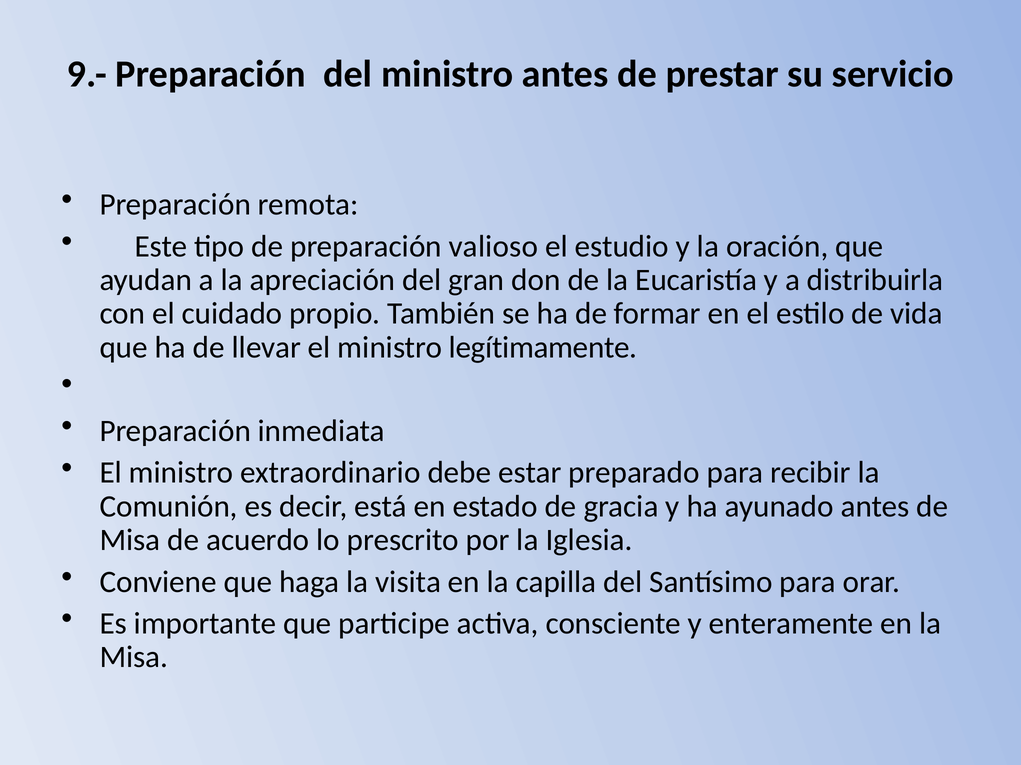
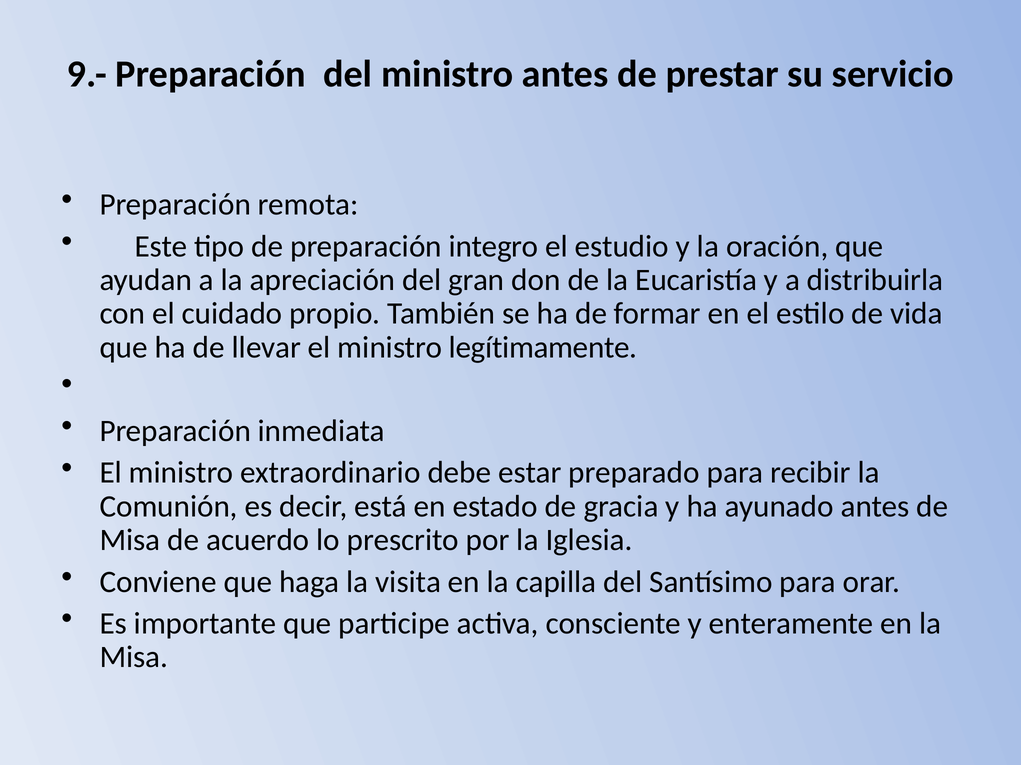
valioso: valioso -> integro (494, 247)
